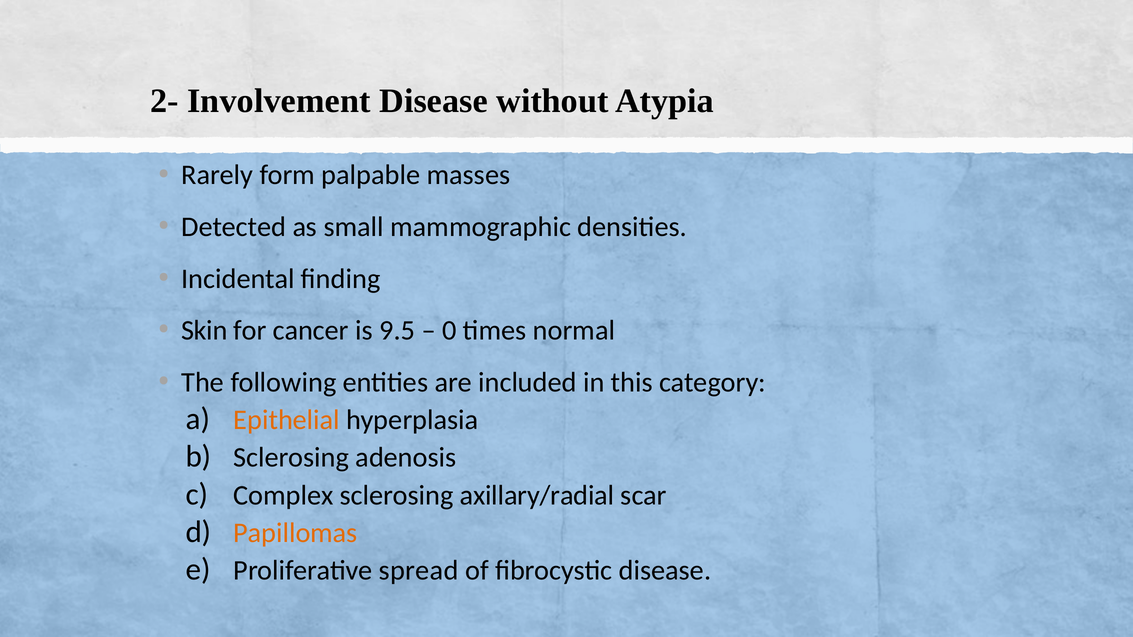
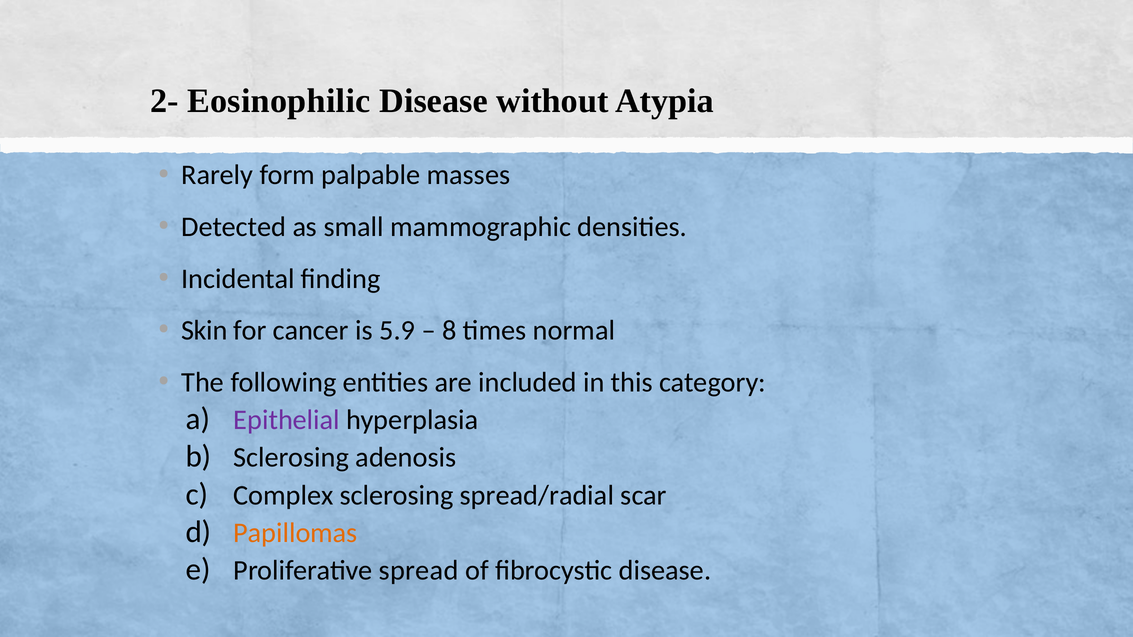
Involvement: Involvement -> Eosinophilic (279, 101)
9.5: 9.5 -> 5.9 (397, 331)
0: 0 -> 8 (449, 331)
Epithelial colour: orange -> purple (287, 420)
axillary/radial: axillary/radial -> spread/radial (537, 496)
